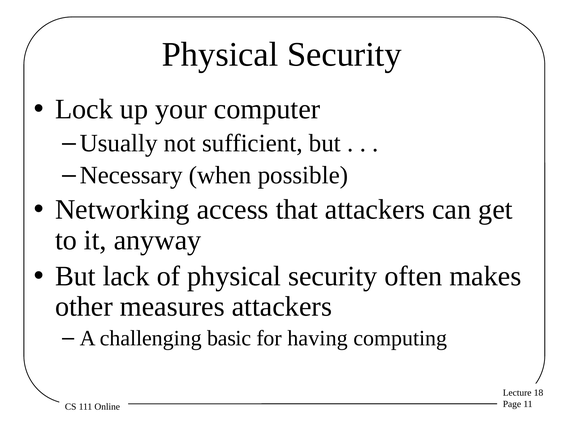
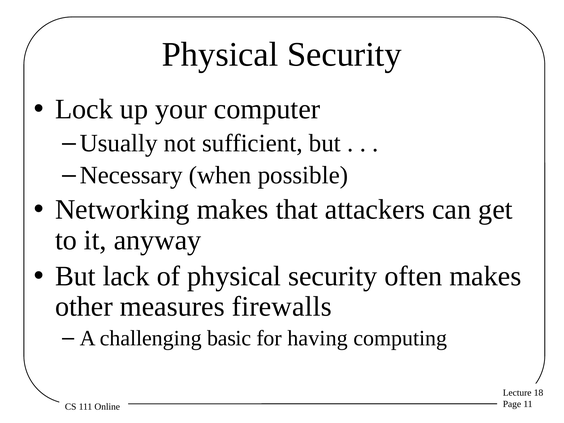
Networking access: access -> makes (233, 210)
measures attackers: attackers -> firewalls (282, 307)
